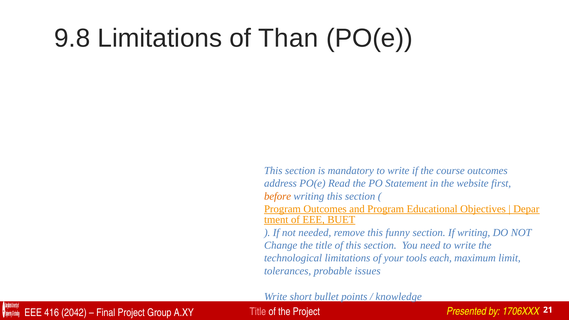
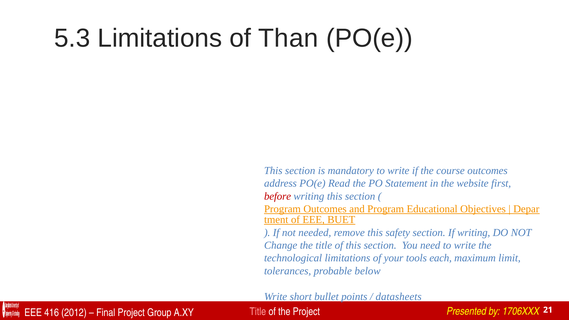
9.8: 9.8 -> 5.3 (72, 38)
before colour: orange -> red (278, 196)
funny: funny -> safety (398, 233)
issues: issues -> below (368, 271)
knowledge: knowledge -> datasheets (399, 297)
2042: 2042 -> 2012 (74, 313)
